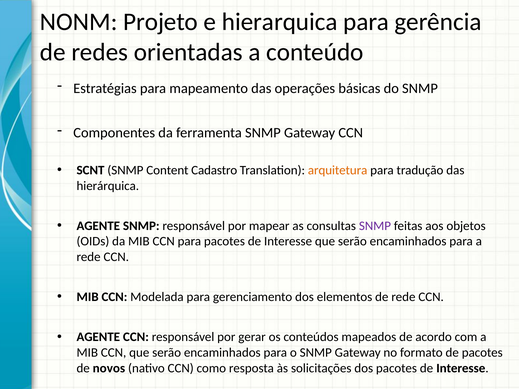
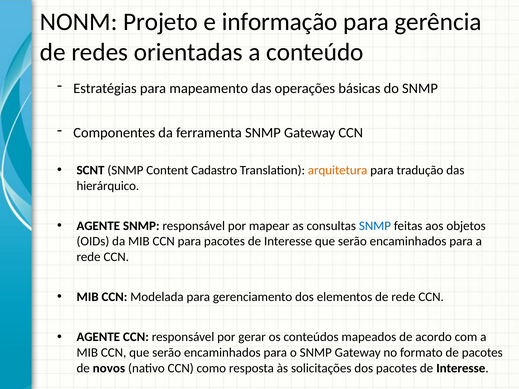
hierarquica: hierarquica -> informação (280, 22)
hierárquica: hierárquica -> hierárquico (108, 186)
SNMP colour: purple -> blue (375, 226)
